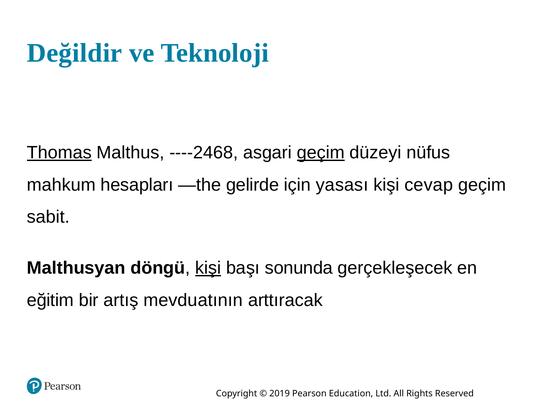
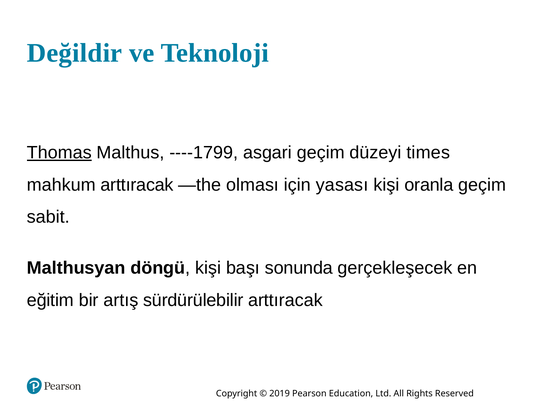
----2468: ----2468 -> ----1799 (204, 153)
geçim underline: present -> none (321, 153)
nüfus: nüfus -> times (428, 153)
mahkum hesapları: hesapları -> arttıracak (137, 185)
gelirde: gelirde -> olması (253, 185)
cevap: cevap -> oranla (429, 185)
kişi underline: present -> none (208, 268)
mevduatının: mevduatının -> sürdürülebilir (193, 301)
